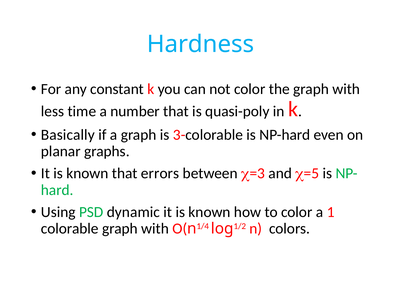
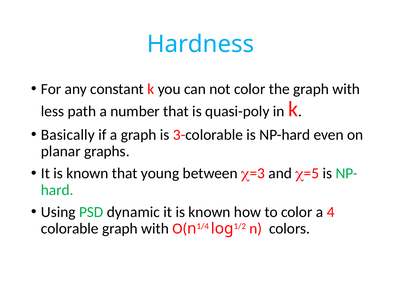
time: time -> path (82, 111)
errors: errors -> young (160, 174)
1: 1 -> 4 (331, 212)
